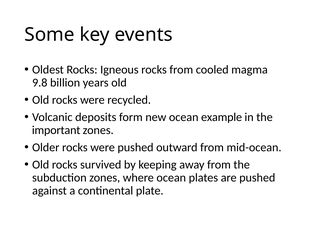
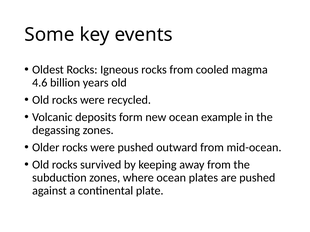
9.8: 9.8 -> 4.6 (40, 83)
important: important -> degassing (56, 130)
